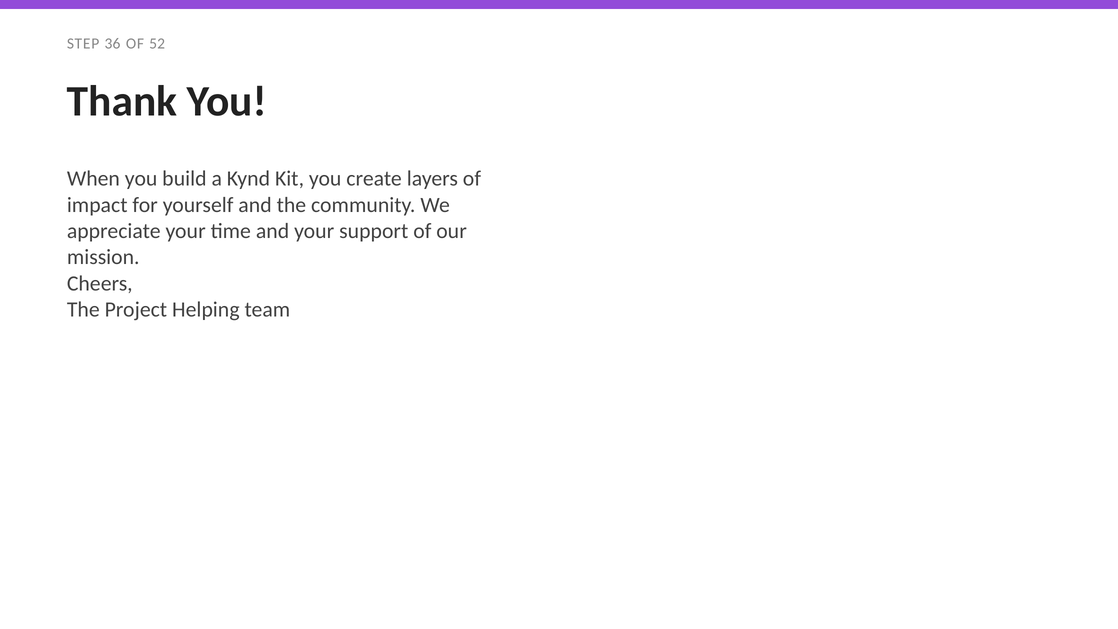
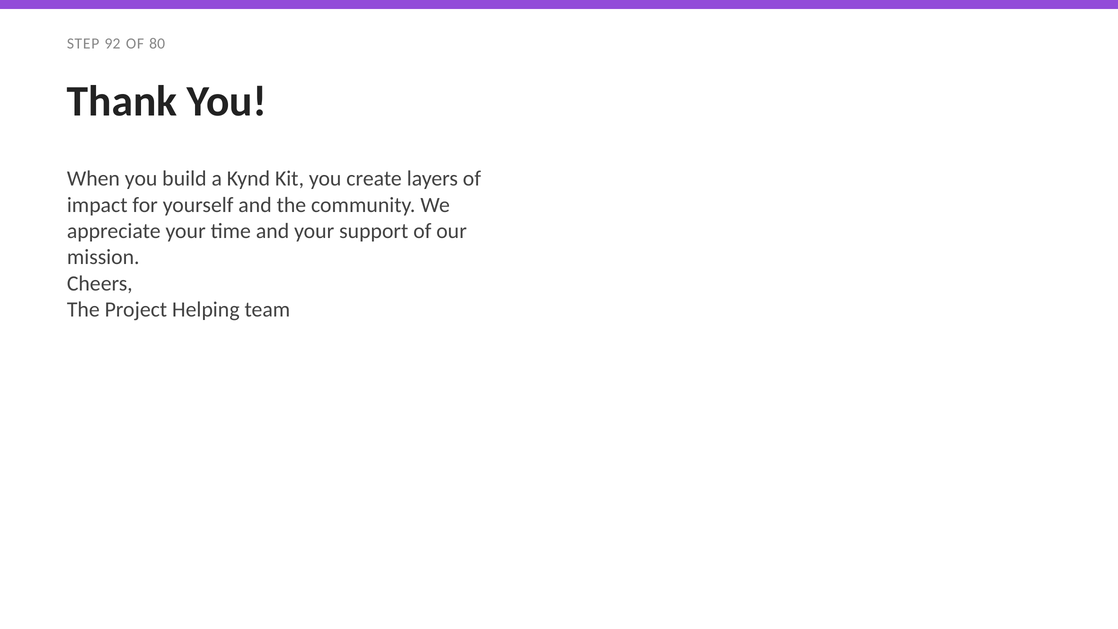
36: 36 -> 92 (113, 44)
52: 52 -> 80 (157, 44)
